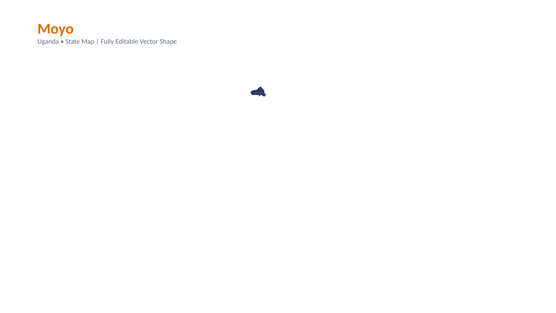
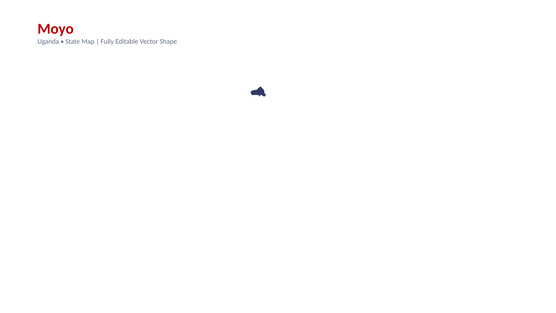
Moyo colour: orange -> red (56, 29)
